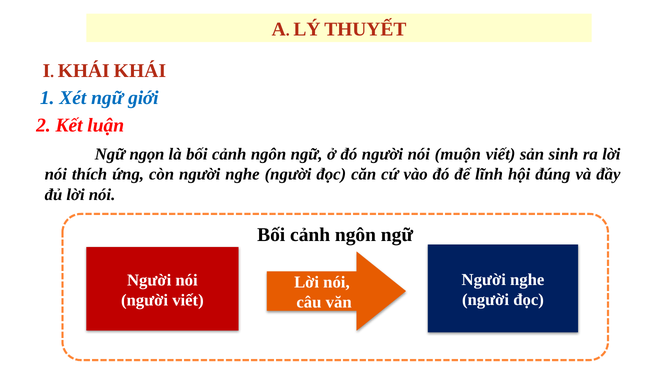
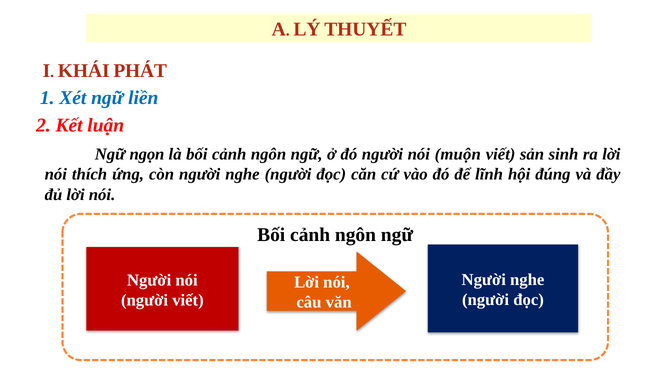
KHÁI KHÁI: KHÁI -> PHÁT (140, 71)
giới: giới -> liền (143, 98)
